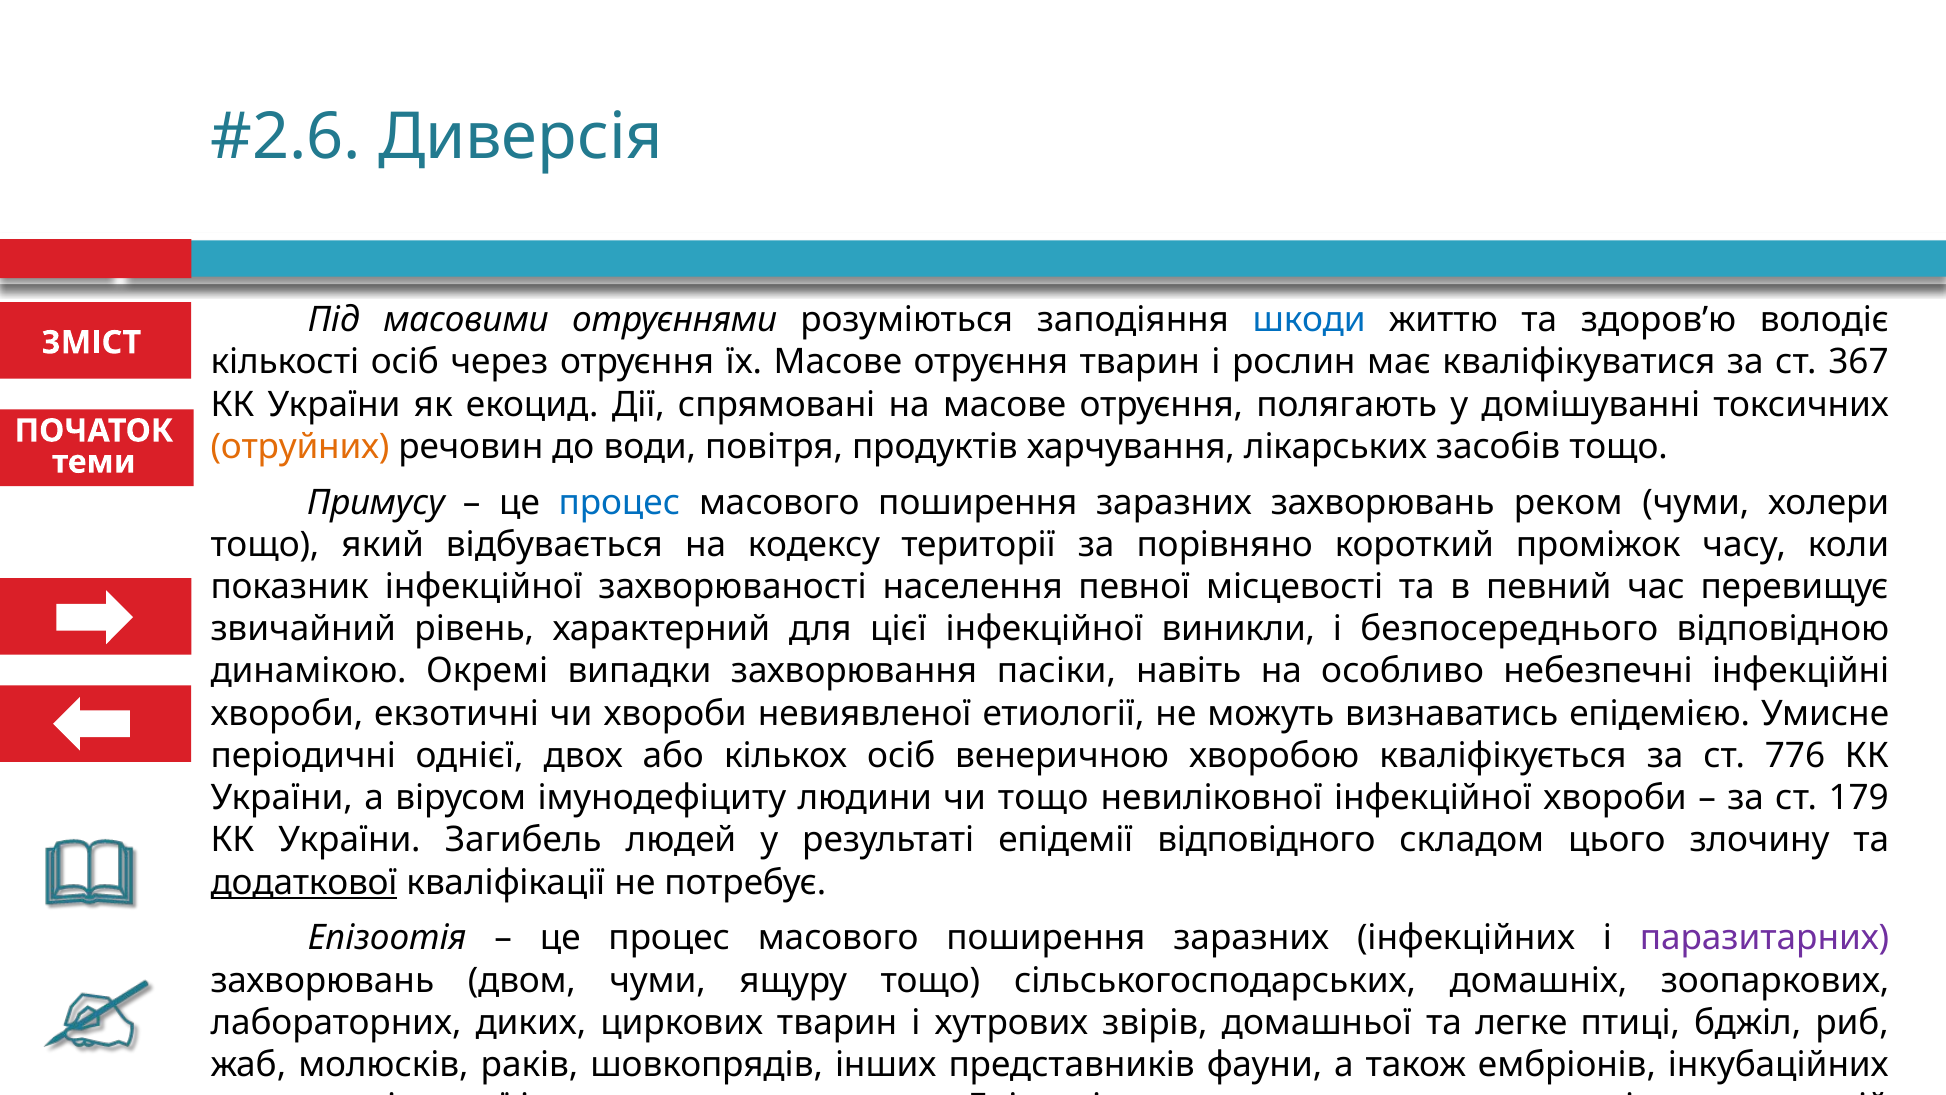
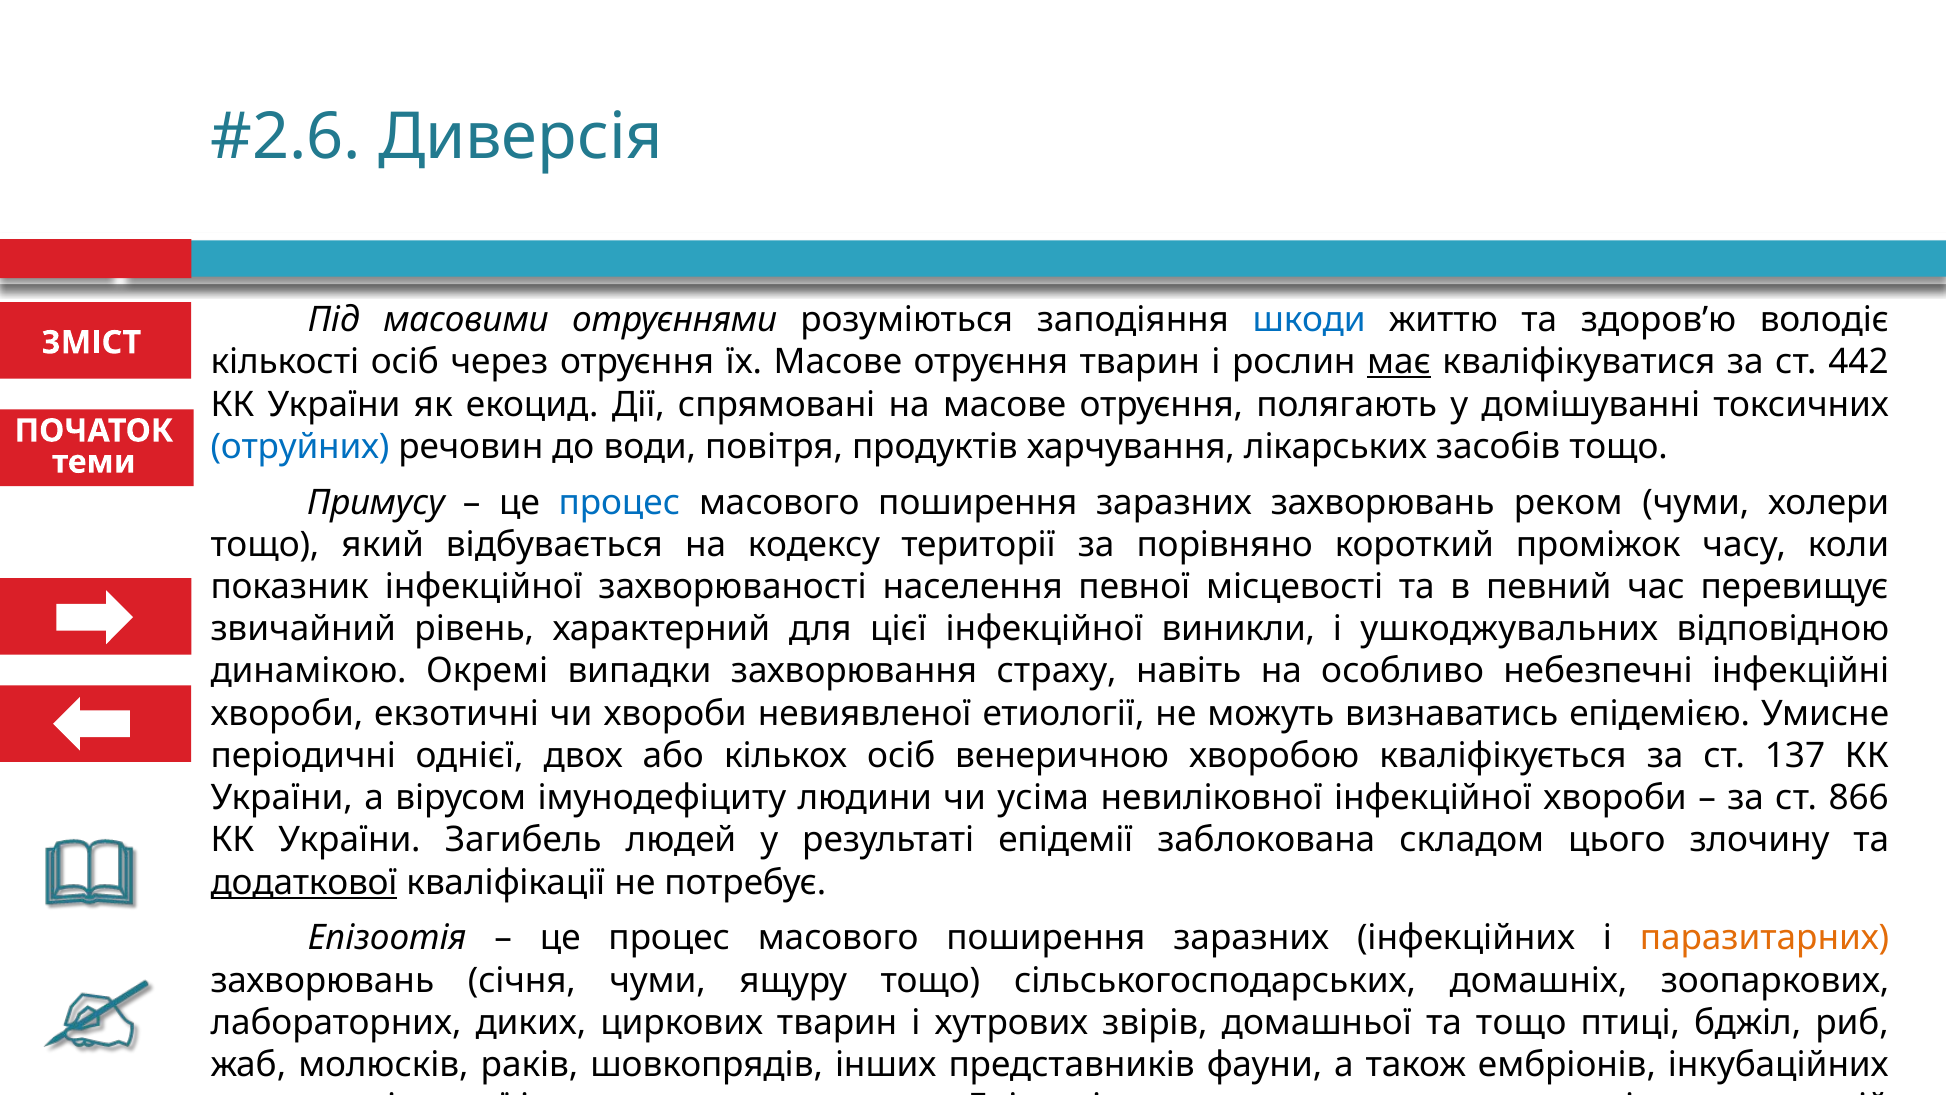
має underline: none -> present (1399, 362)
367: 367 -> 442 (1859, 362)
отруйних colour: orange -> blue (300, 447)
безпосереднього: безпосереднього -> ушкоджувальних (1509, 629)
пасіки: пасіки -> страху (1057, 671)
776: 776 -> 137 (1795, 756)
чи тощо: тощо -> усіма (1043, 798)
179: 179 -> 866 (1859, 798)
відповідного: відповідного -> заблокована (1266, 840)
паразитарних colour: purple -> orange (1765, 938)
двом: двом -> січня (522, 980)
та легке: легке -> тощо (1521, 1022)
